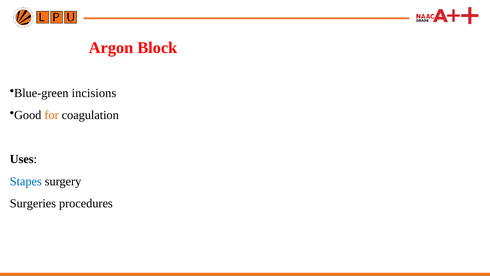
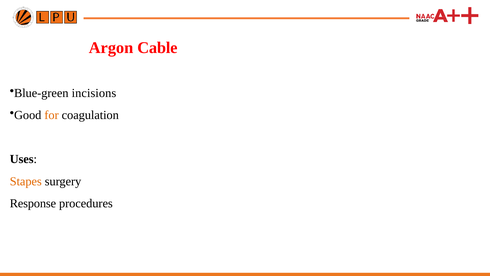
Block: Block -> Cable (157, 48)
Stapes colour: blue -> orange (26, 181)
Surgeries: Surgeries -> Response (33, 203)
